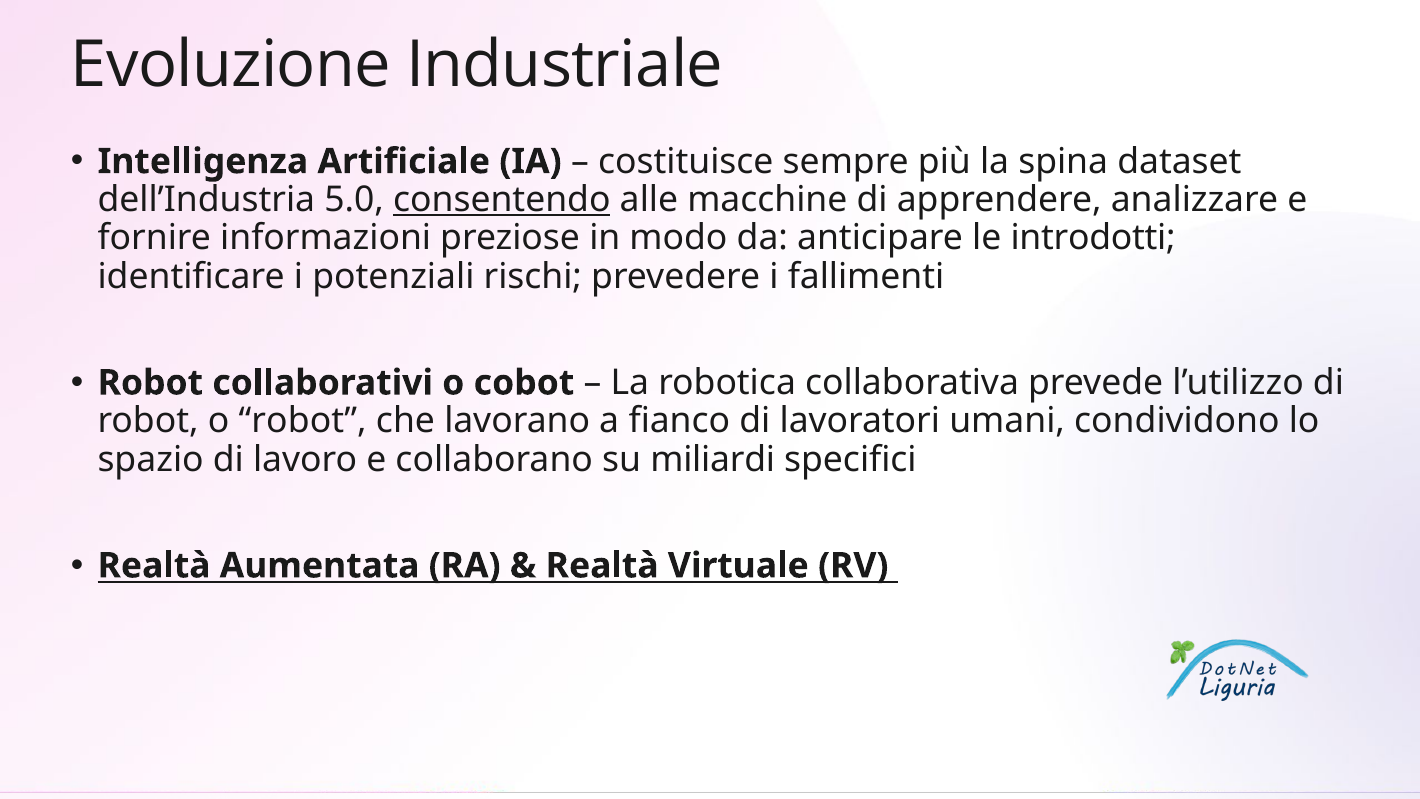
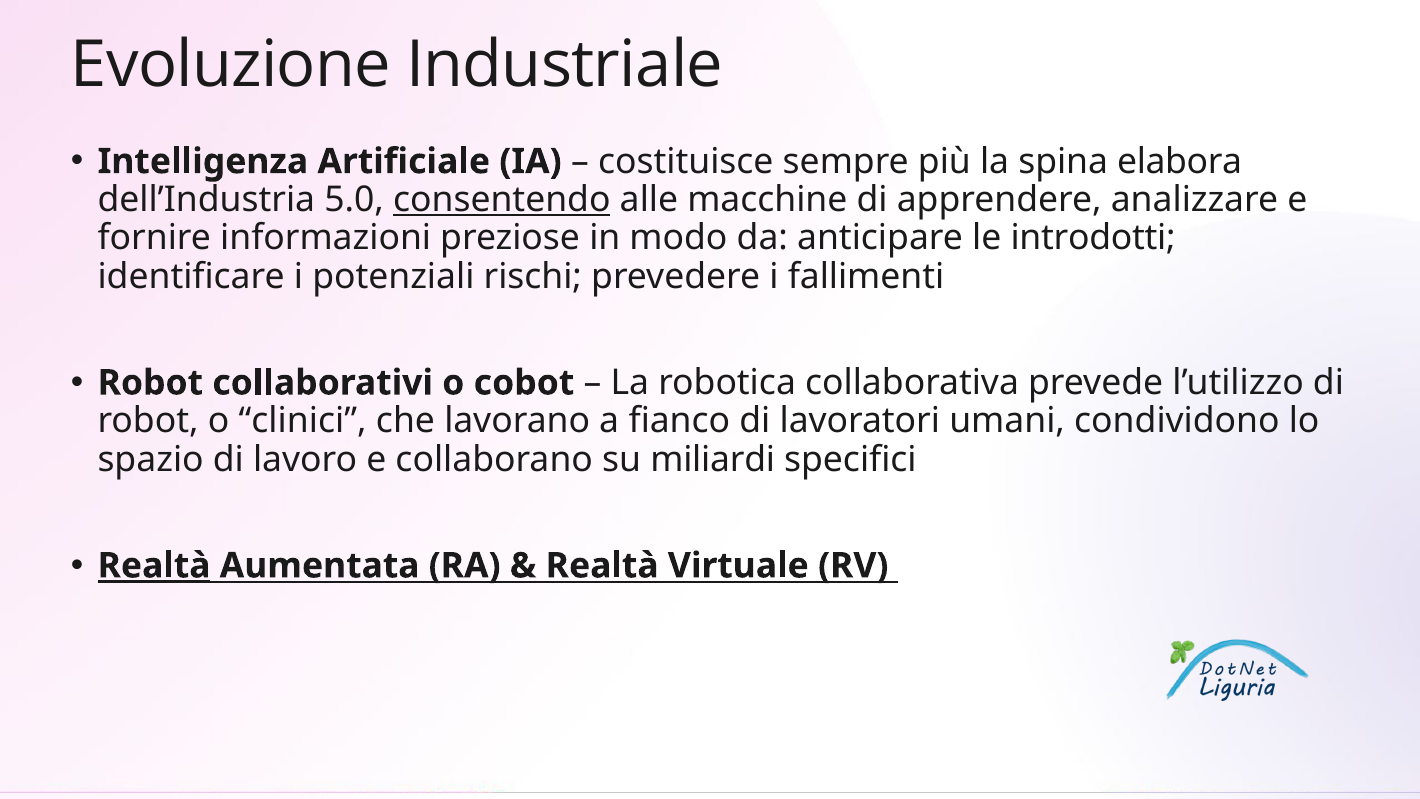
dataset: dataset -> elabora (1180, 161)
o robot: robot -> clinici (303, 421)
Realtà underline: none -> present (154, 566)
